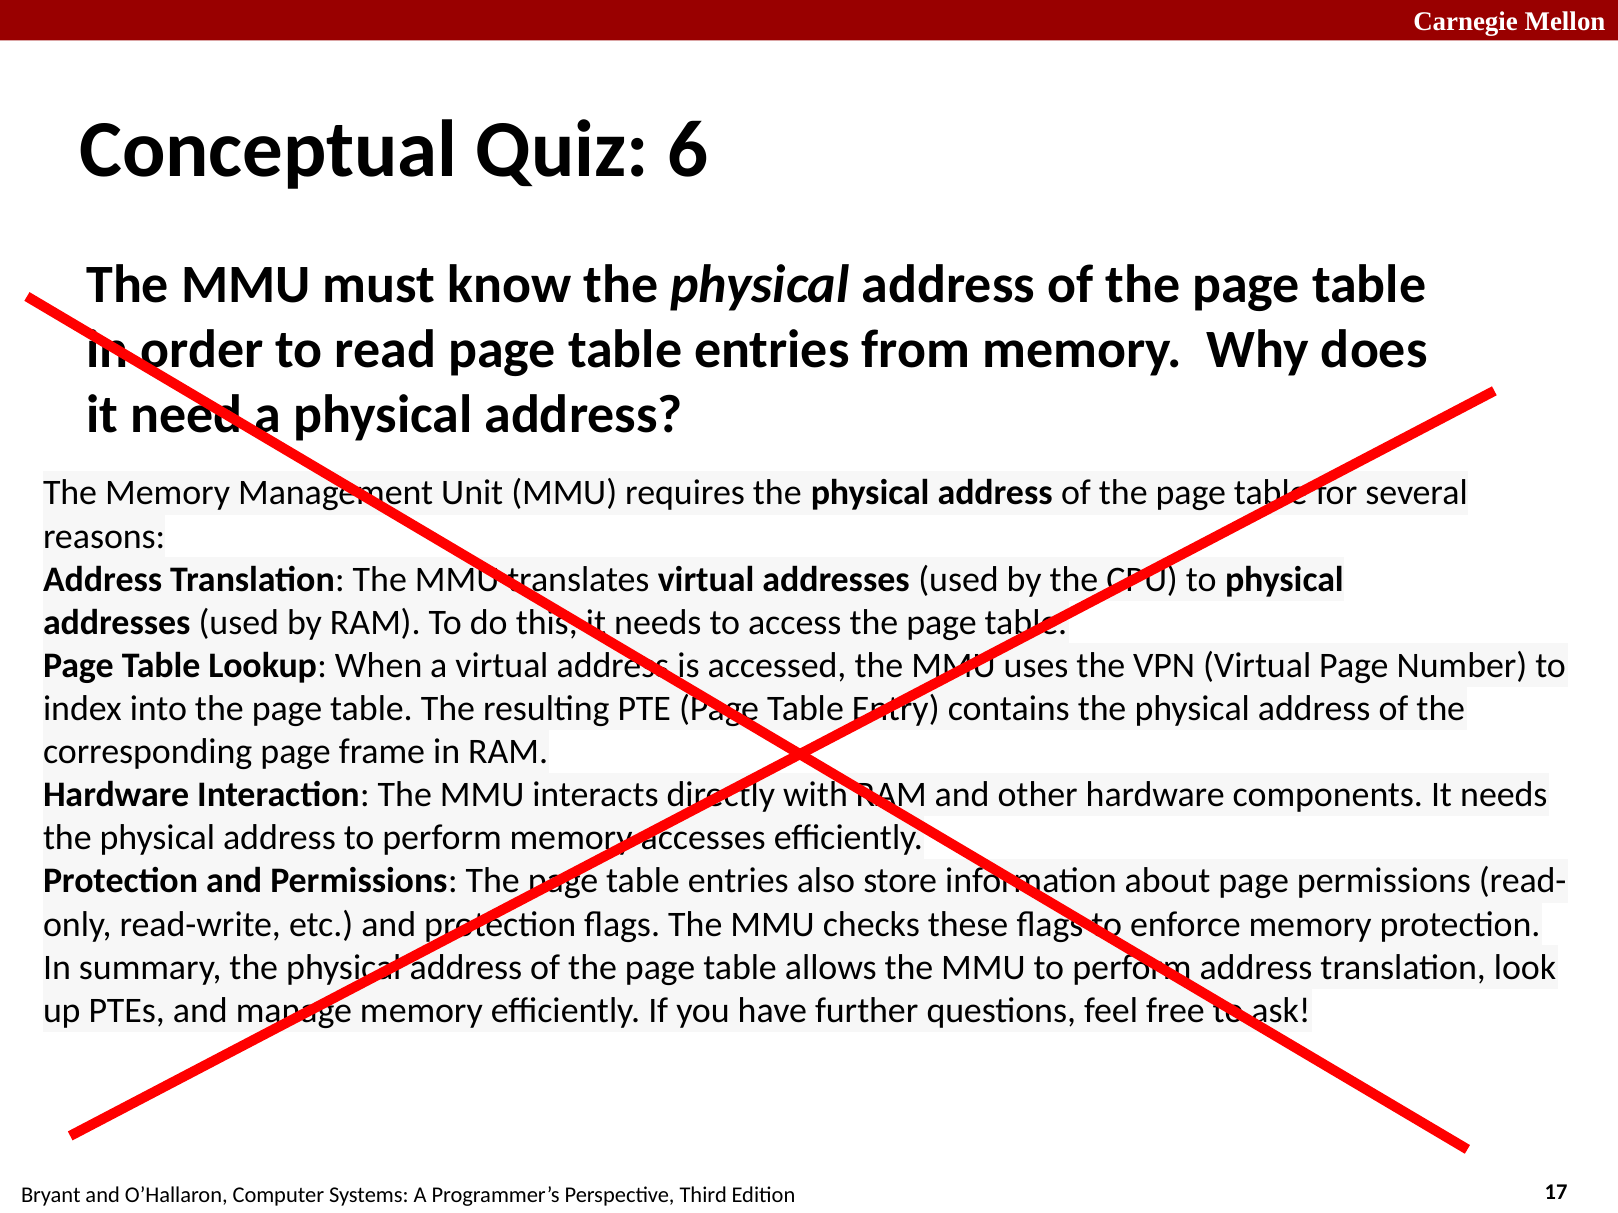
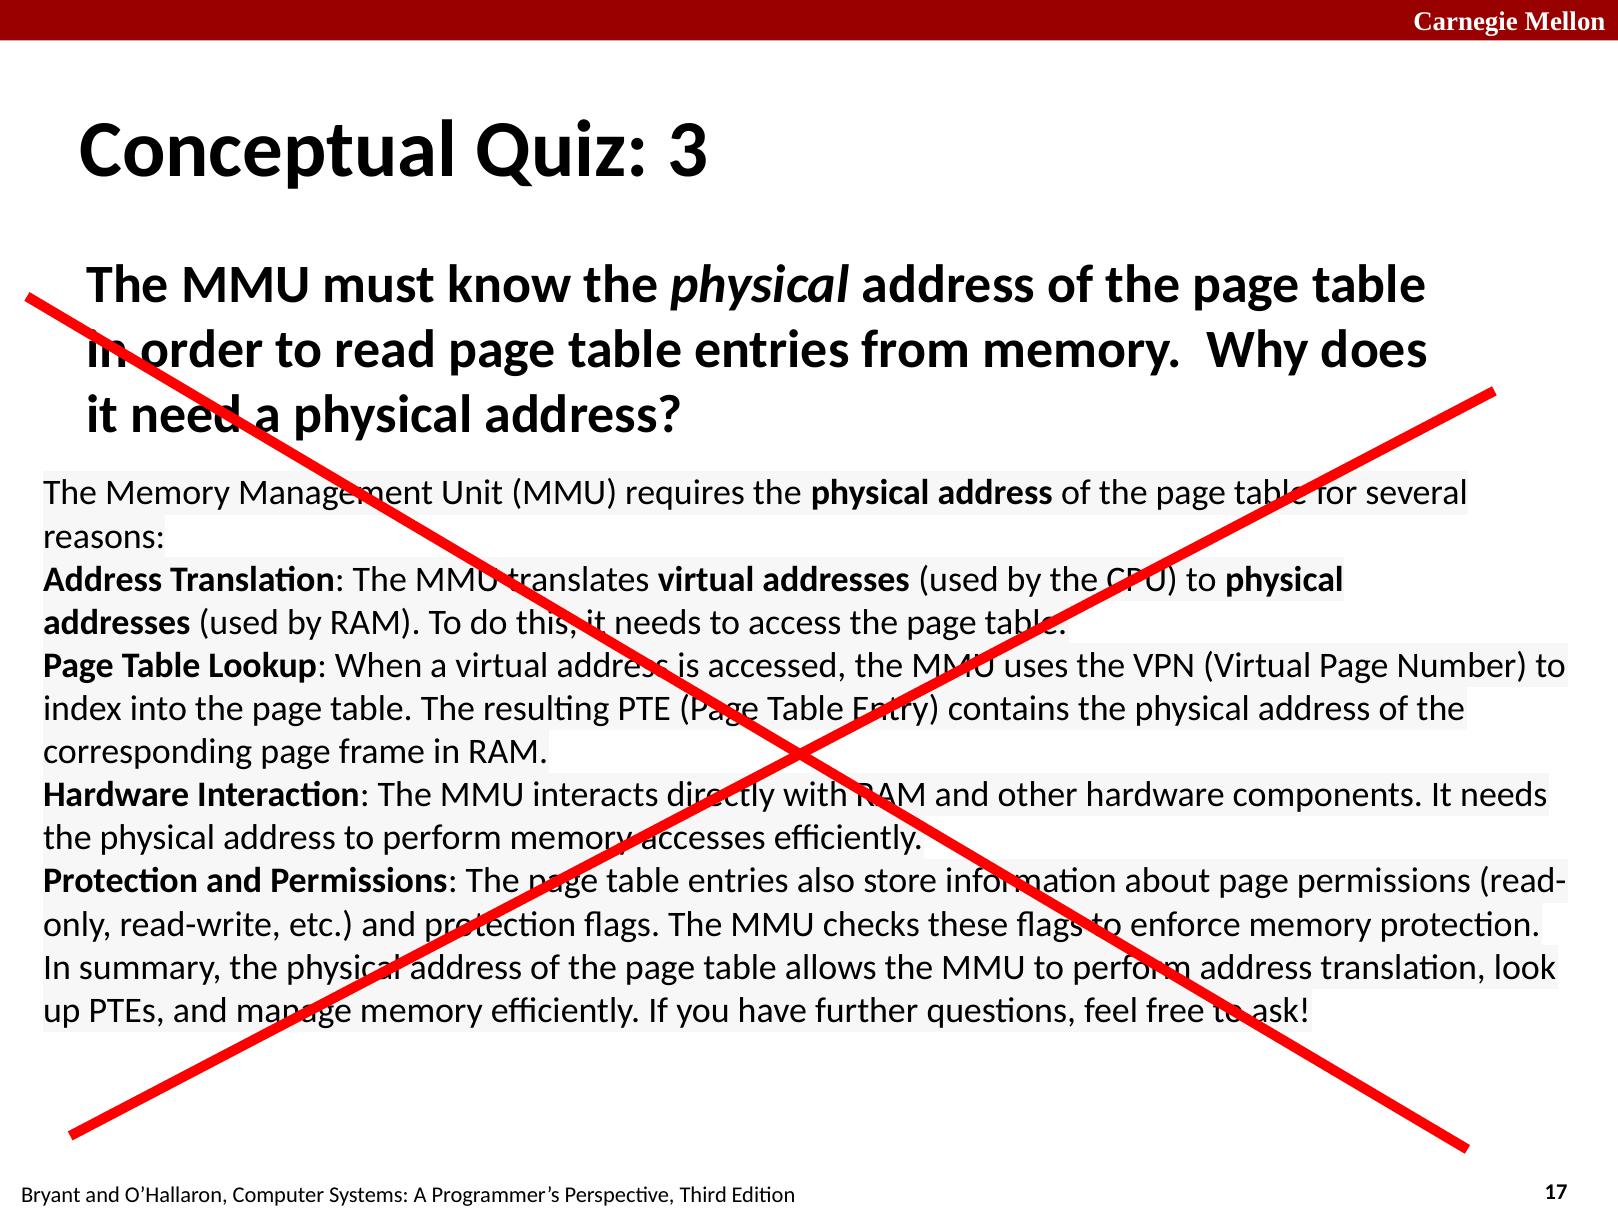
6: 6 -> 3 (687, 150)
